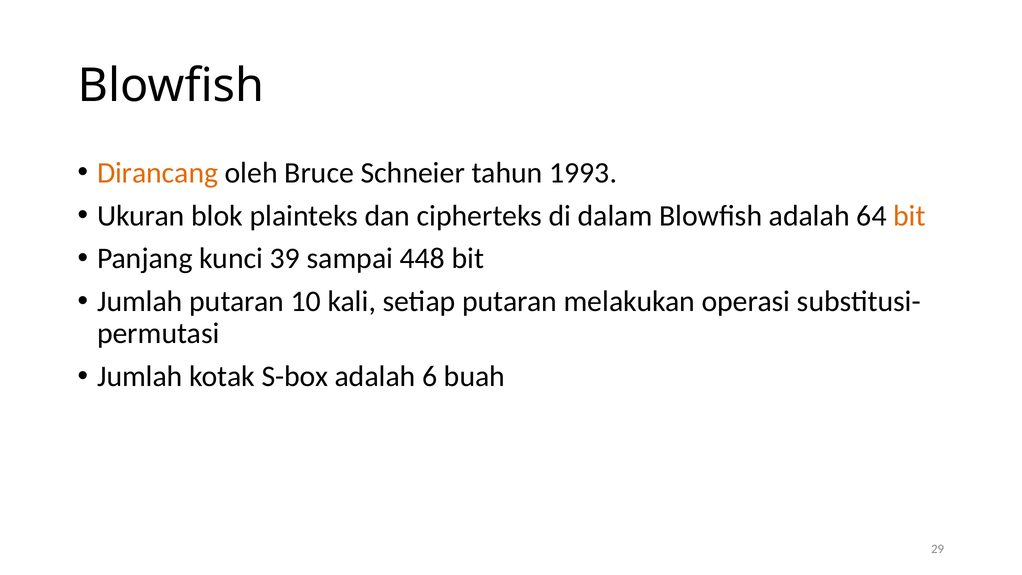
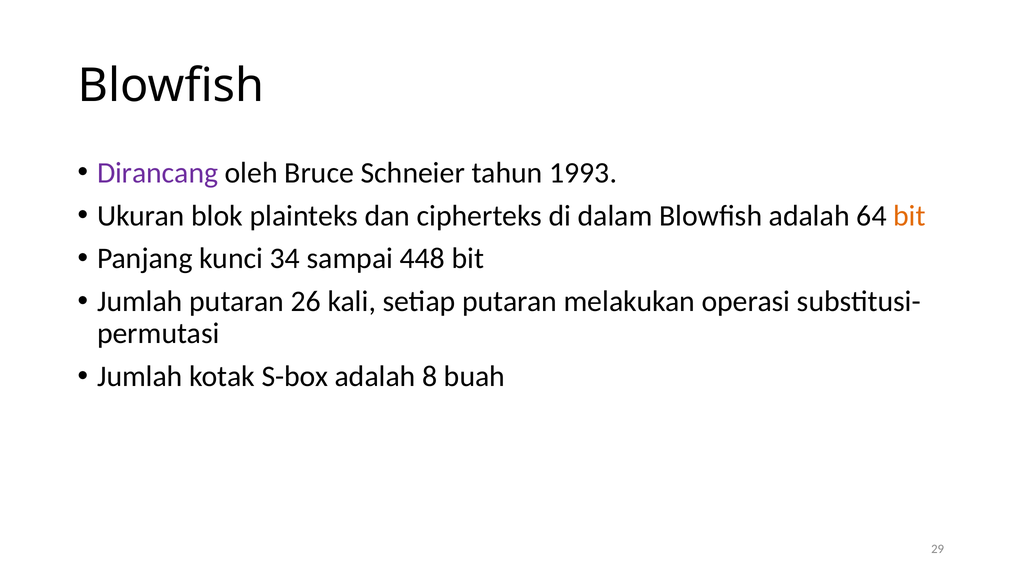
Dirancang colour: orange -> purple (158, 173)
39: 39 -> 34 (285, 258)
10: 10 -> 26 (306, 301)
6: 6 -> 8 (430, 376)
